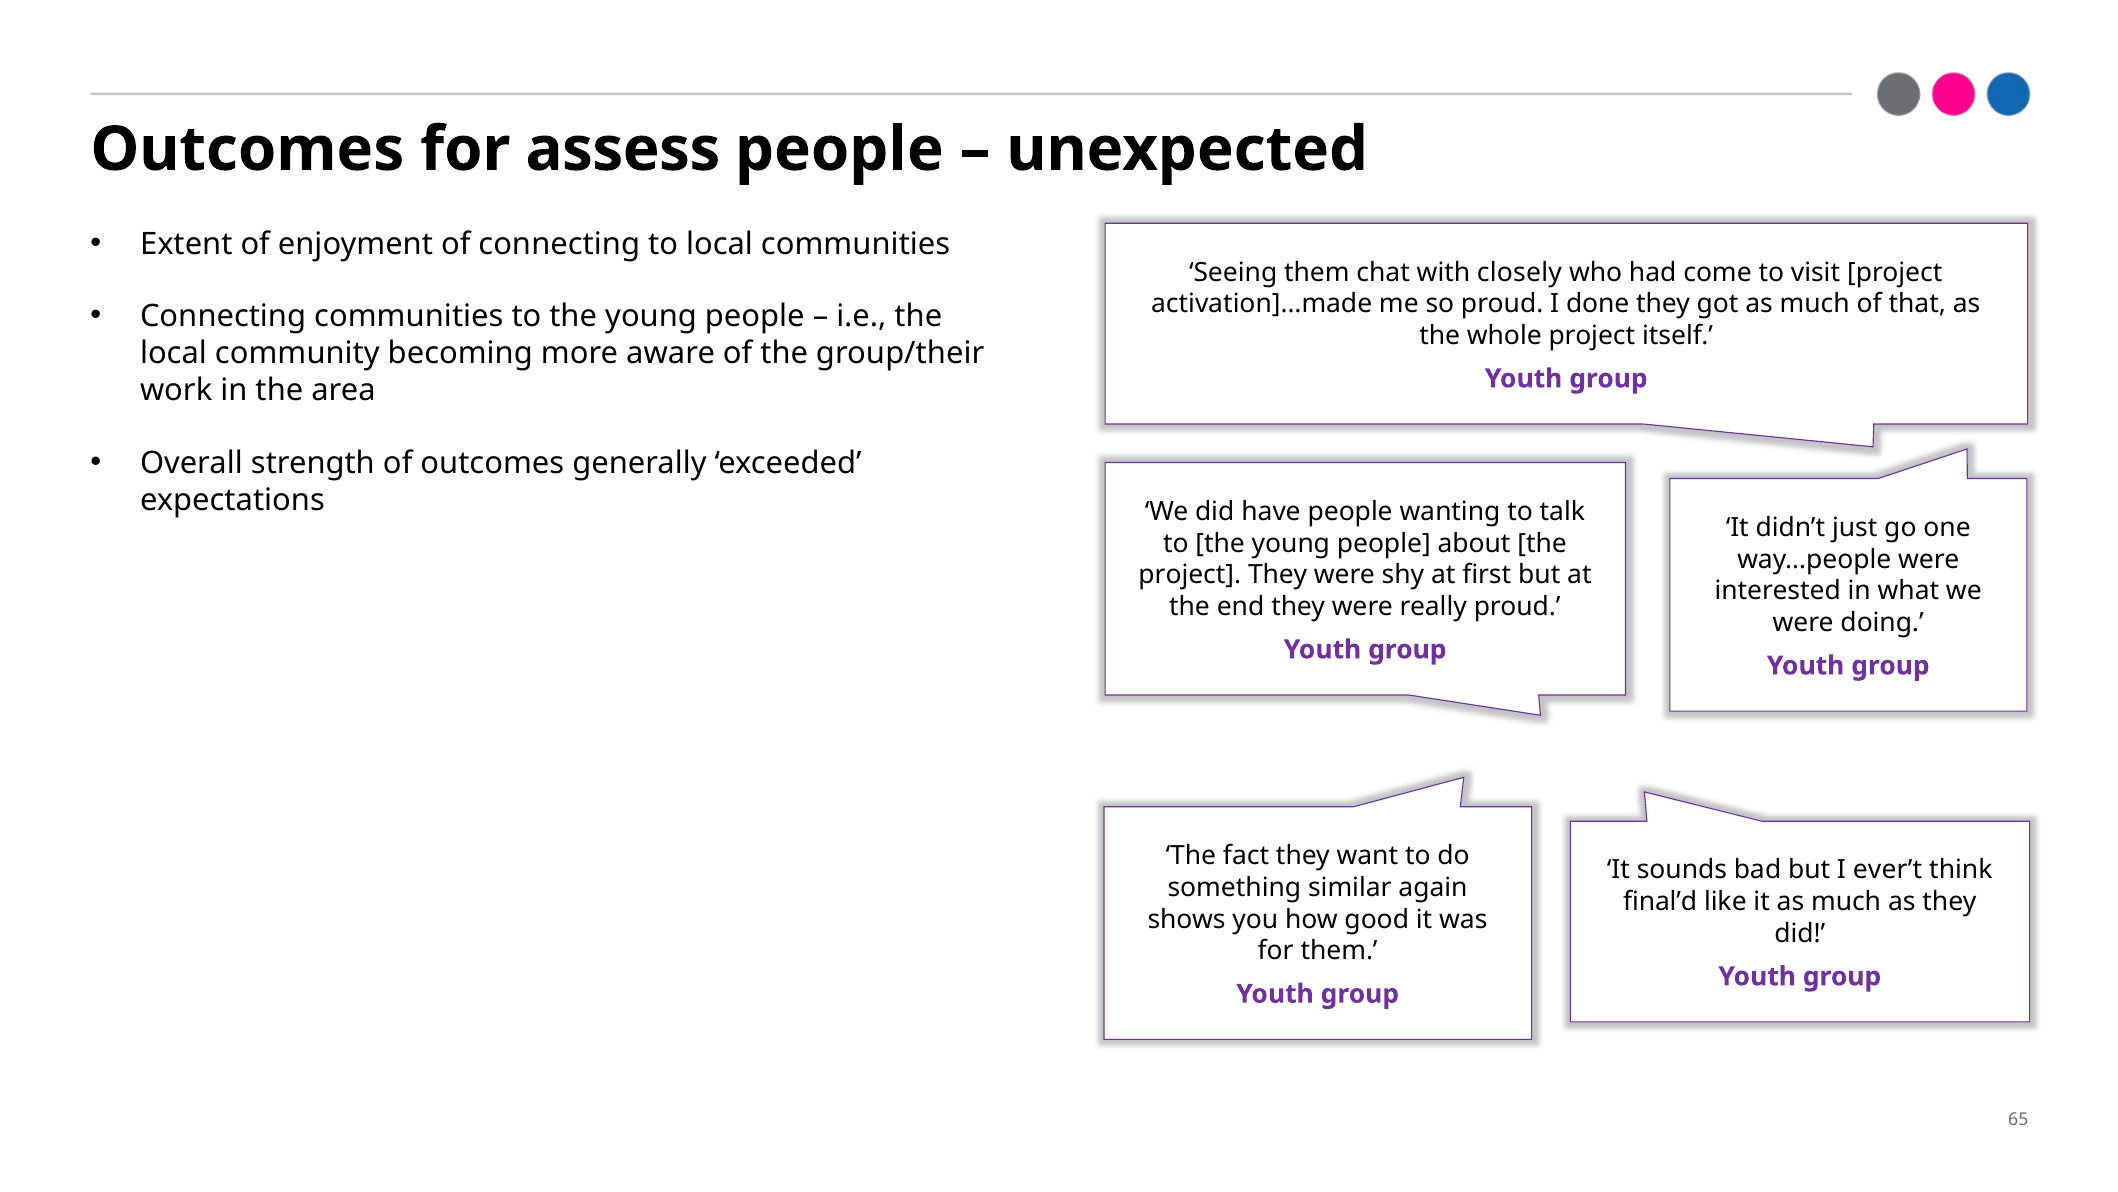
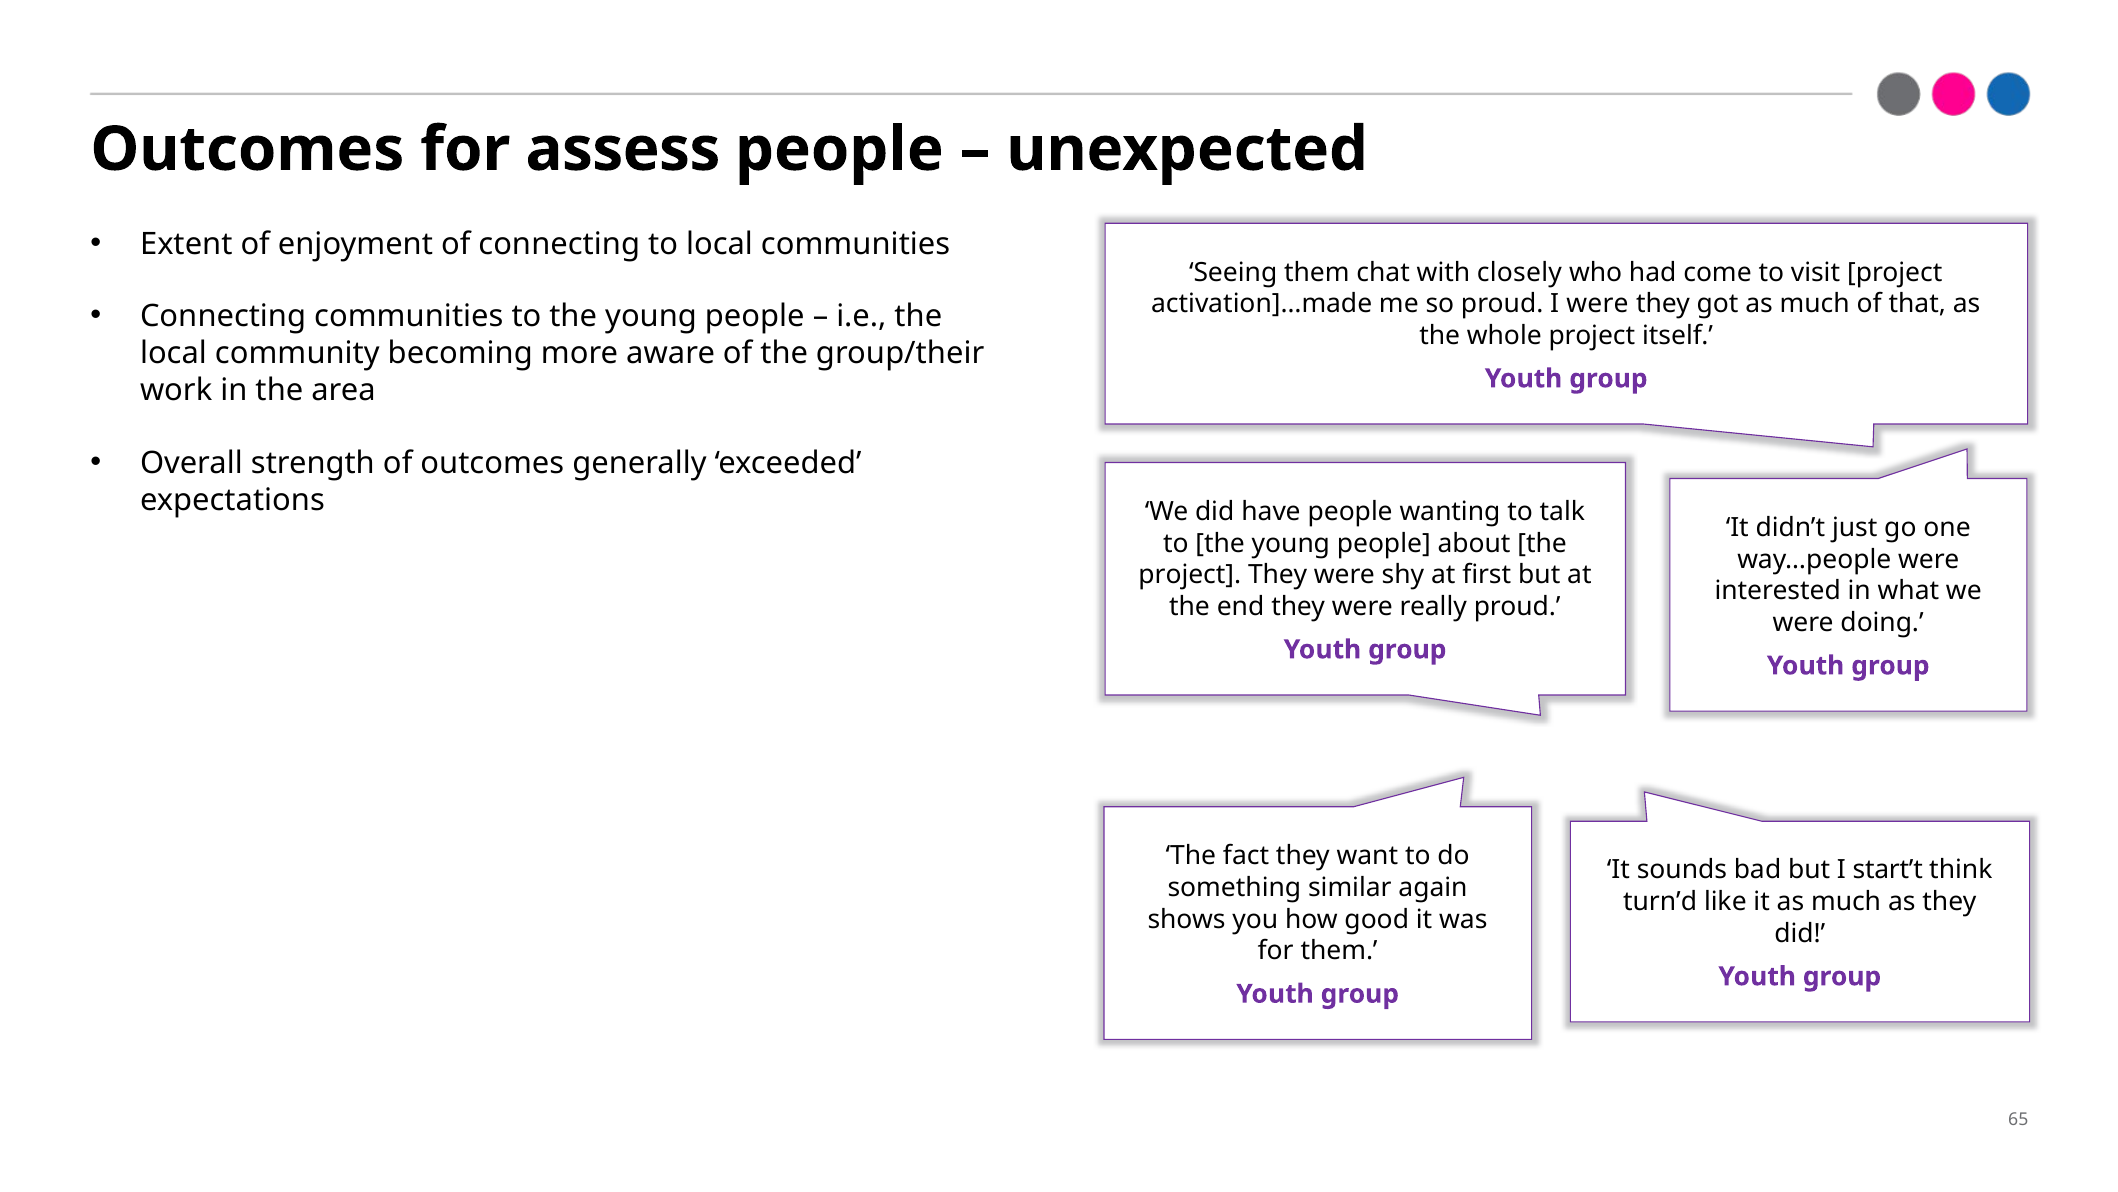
I done: done -> were (1597, 304)
ever’t: ever’t -> start’t (1888, 870)
final’d: final’d -> turn’d (1660, 902)
